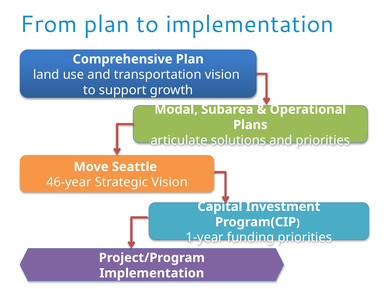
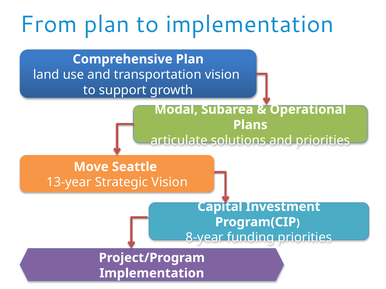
46-year: 46-year -> 13-year (69, 183)
1-year: 1-year -> 8-year (205, 238)
